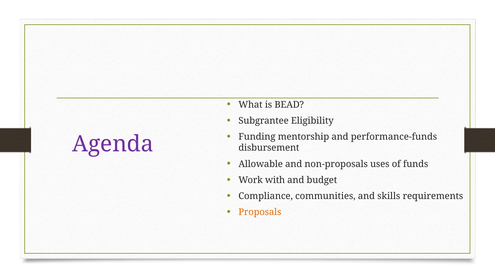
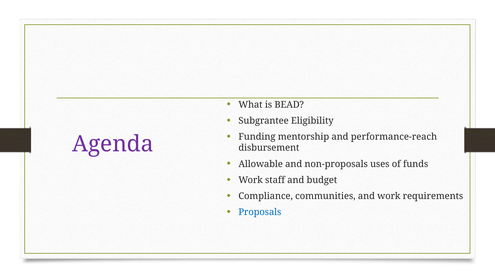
performance-funds: performance-funds -> performance-reach (394, 137)
with: with -> staff (275, 180)
and skills: skills -> work (389, 196)
Proposals colour: orange -> blue (260, 212)
